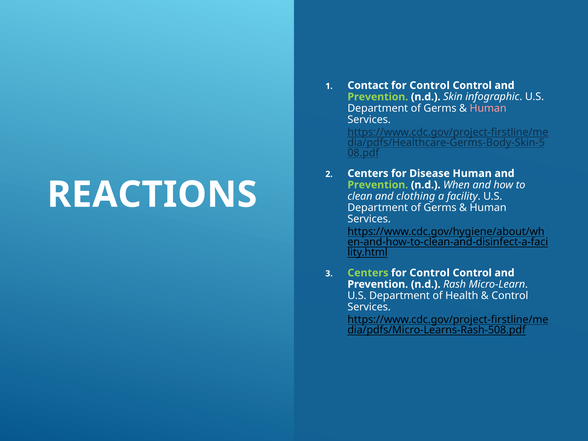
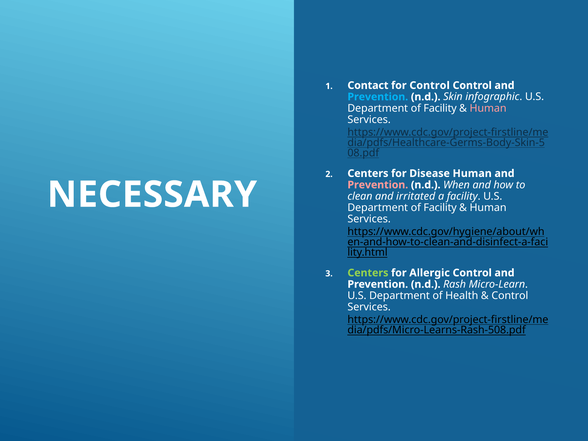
Prevention colour: light green -> light blue (378, 97)
Germs: Germs -> Facility (440, 108)
Prevention colour: light green -> pink (378, 185)
REACTIONS: REACTIONS -> NECESSARY (152, 195)
clothing: clothing -> irritated (416, 196)
Germs: Germs -> Facility (440, 208)
Control: Control -> Allergic (430, 273)
